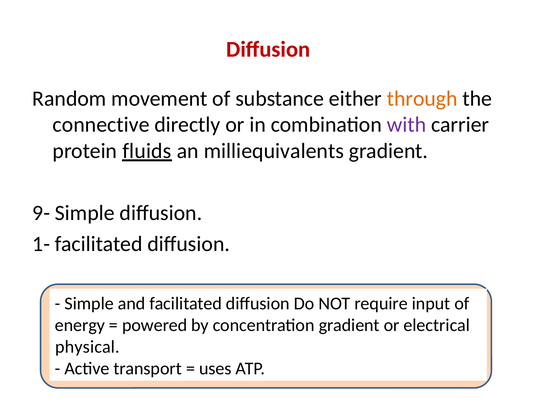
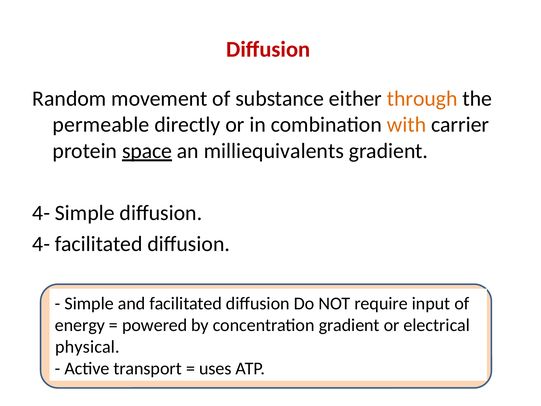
connective: connective -> permeable (101, 125)
with colour: purple -> orange (406, 125)
fluids: fluids -> space (147, 151)
9-: 9- -> 4- (41, 213)
1-: 1- -> 4- (41, 244)
